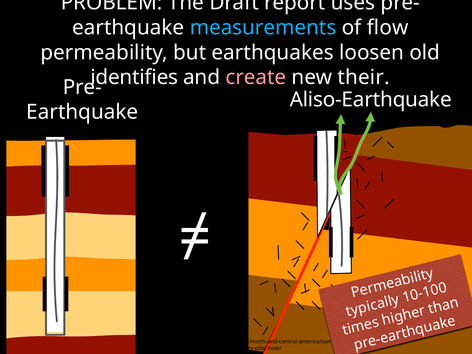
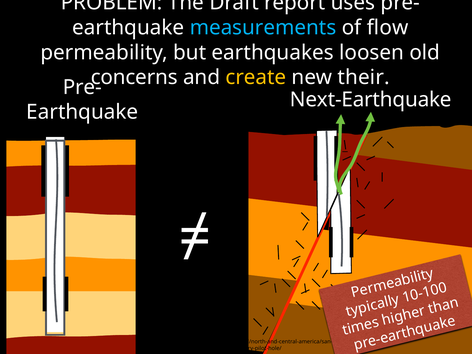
identifies: identifies -> concerns (134, 77)
create colour: pink -> yellow (256, 77)
Aliso-Earthquake: Aliso-Earthquake -> Next-Earthquake (371, 100)
